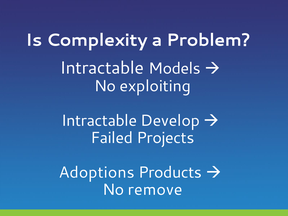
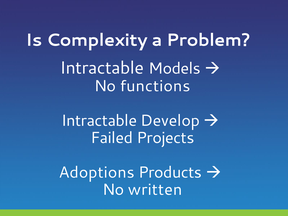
exploiting: exploiting -> functions (155, 86)
remove: remove -> written (155, 190)
